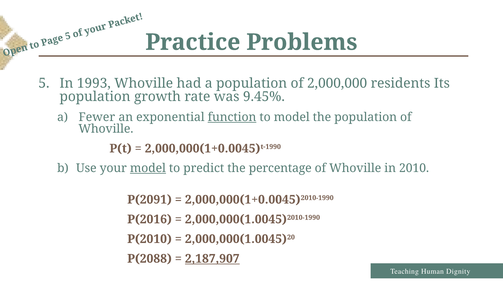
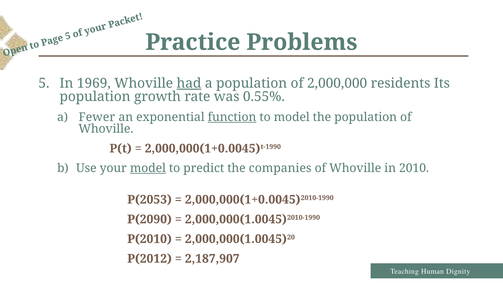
1993: 1993 -> 1969 (94, 83)
had underline: none -> present (189, 83)
9.45%: 9.45% -> 0.55% (264, 97)
percentage: percentage -> companies (280, 168)
P(2091: P(2091 -> P(2053 (150, 200)
P(2016: P(2016 -> P(2090 (150, 219)
P(2088: P(2088 -> P(2012 (150, 259)
2,187,907 underline: present -> none (212, 259)
